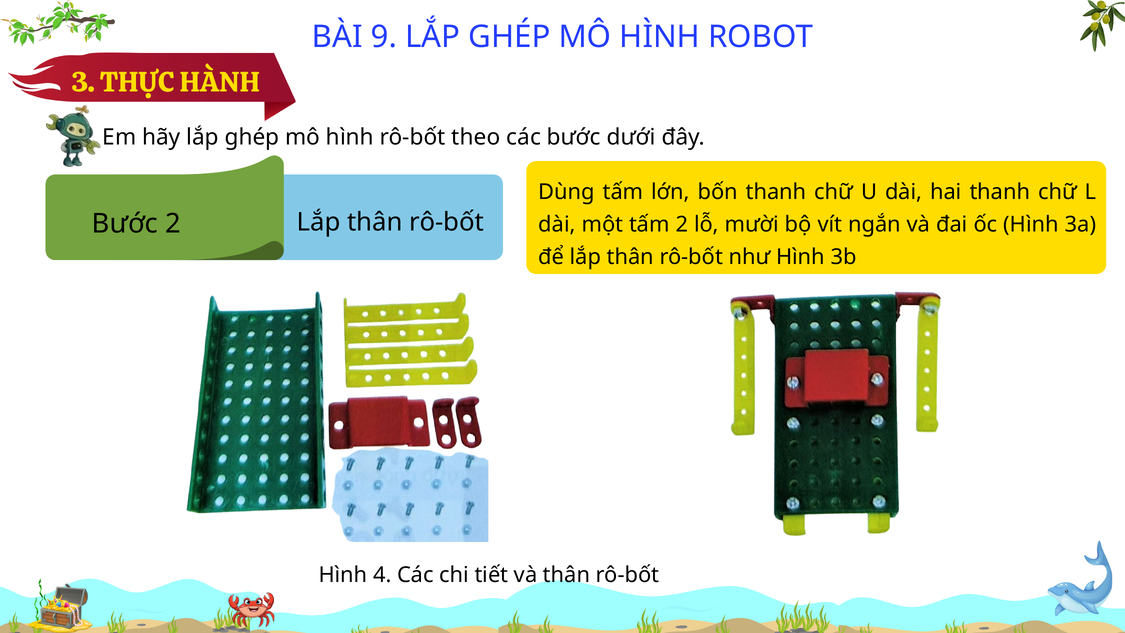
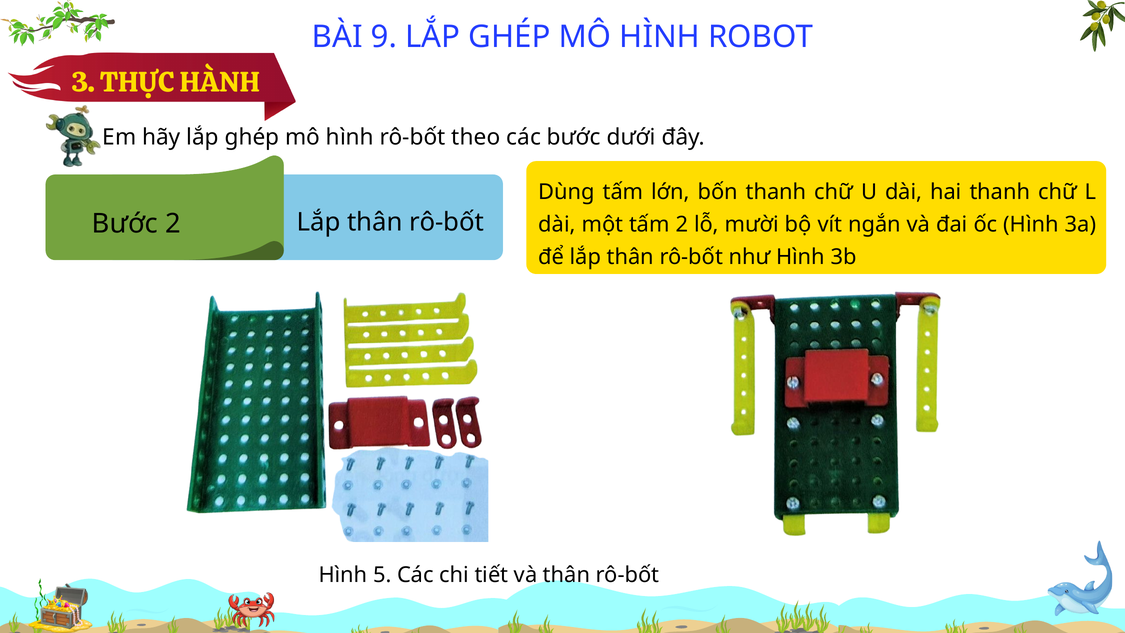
4: 4 -> 5 (382, 575)
